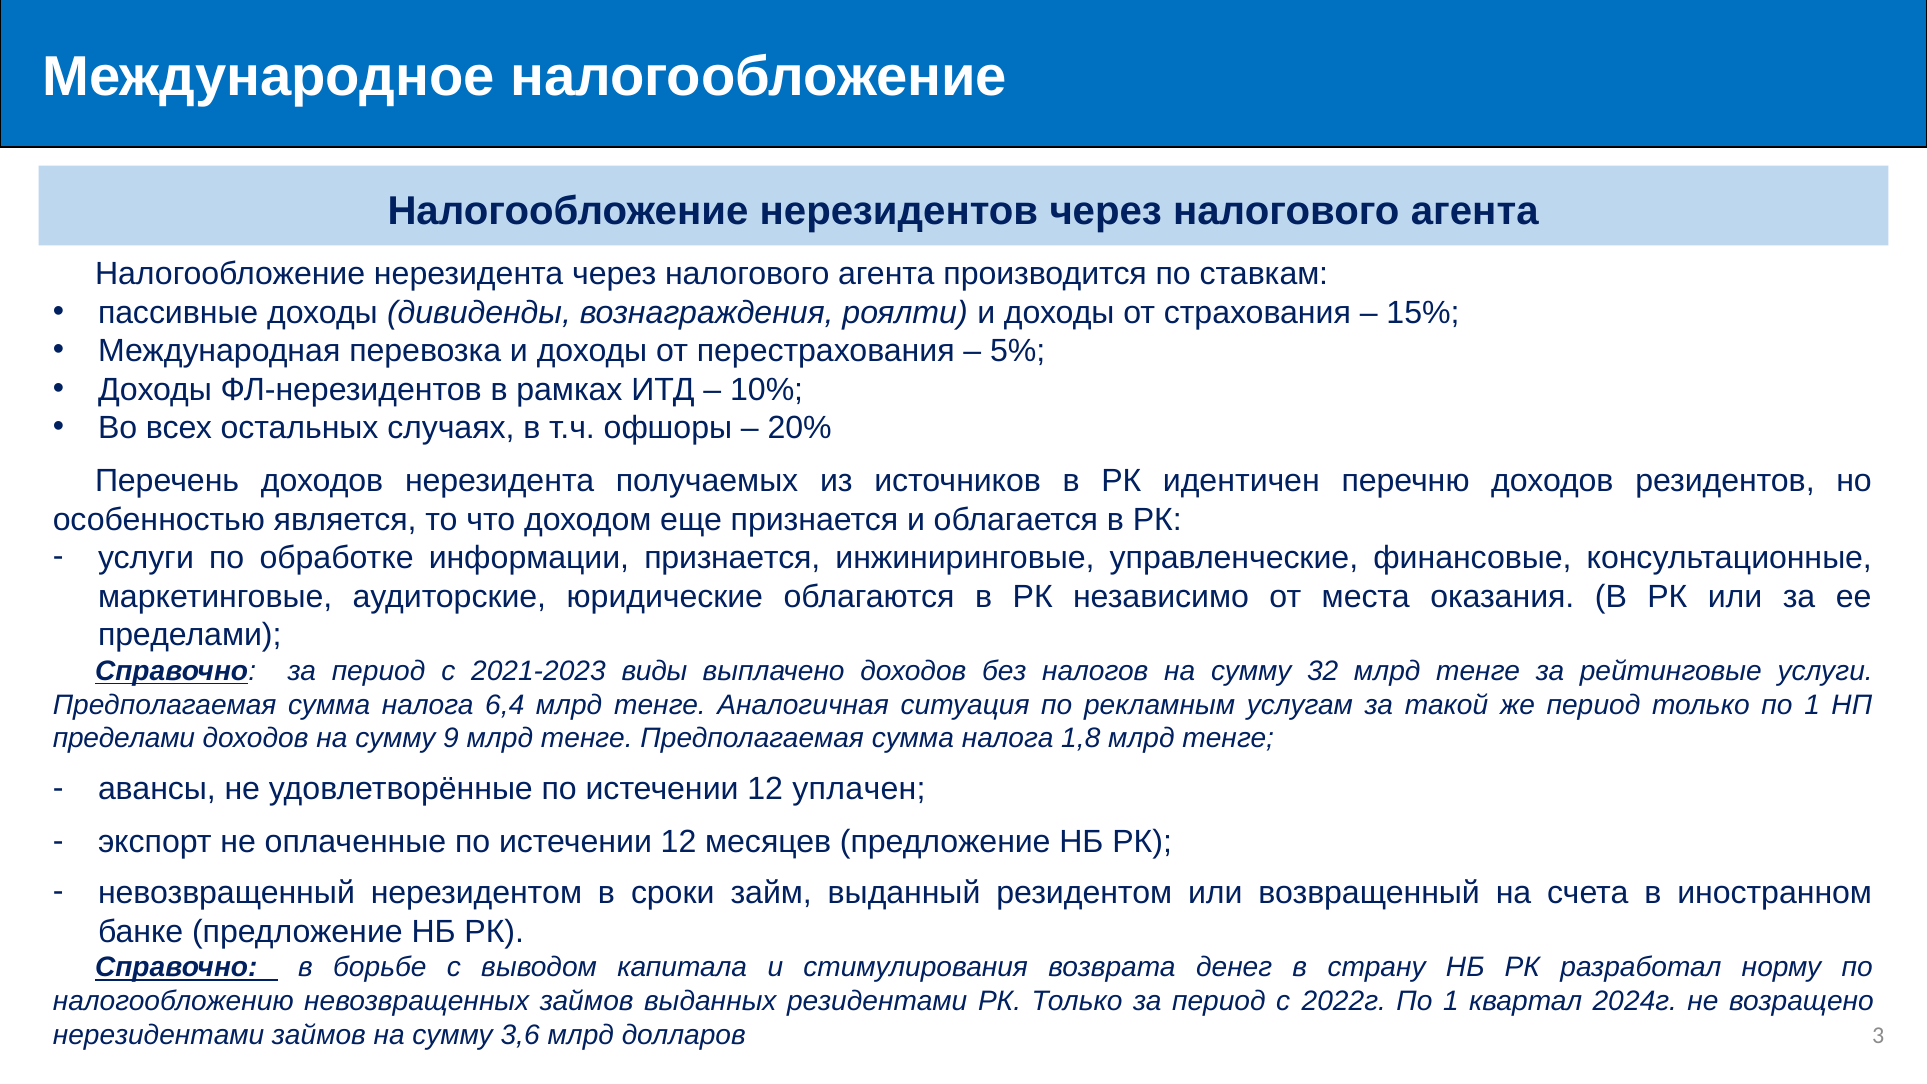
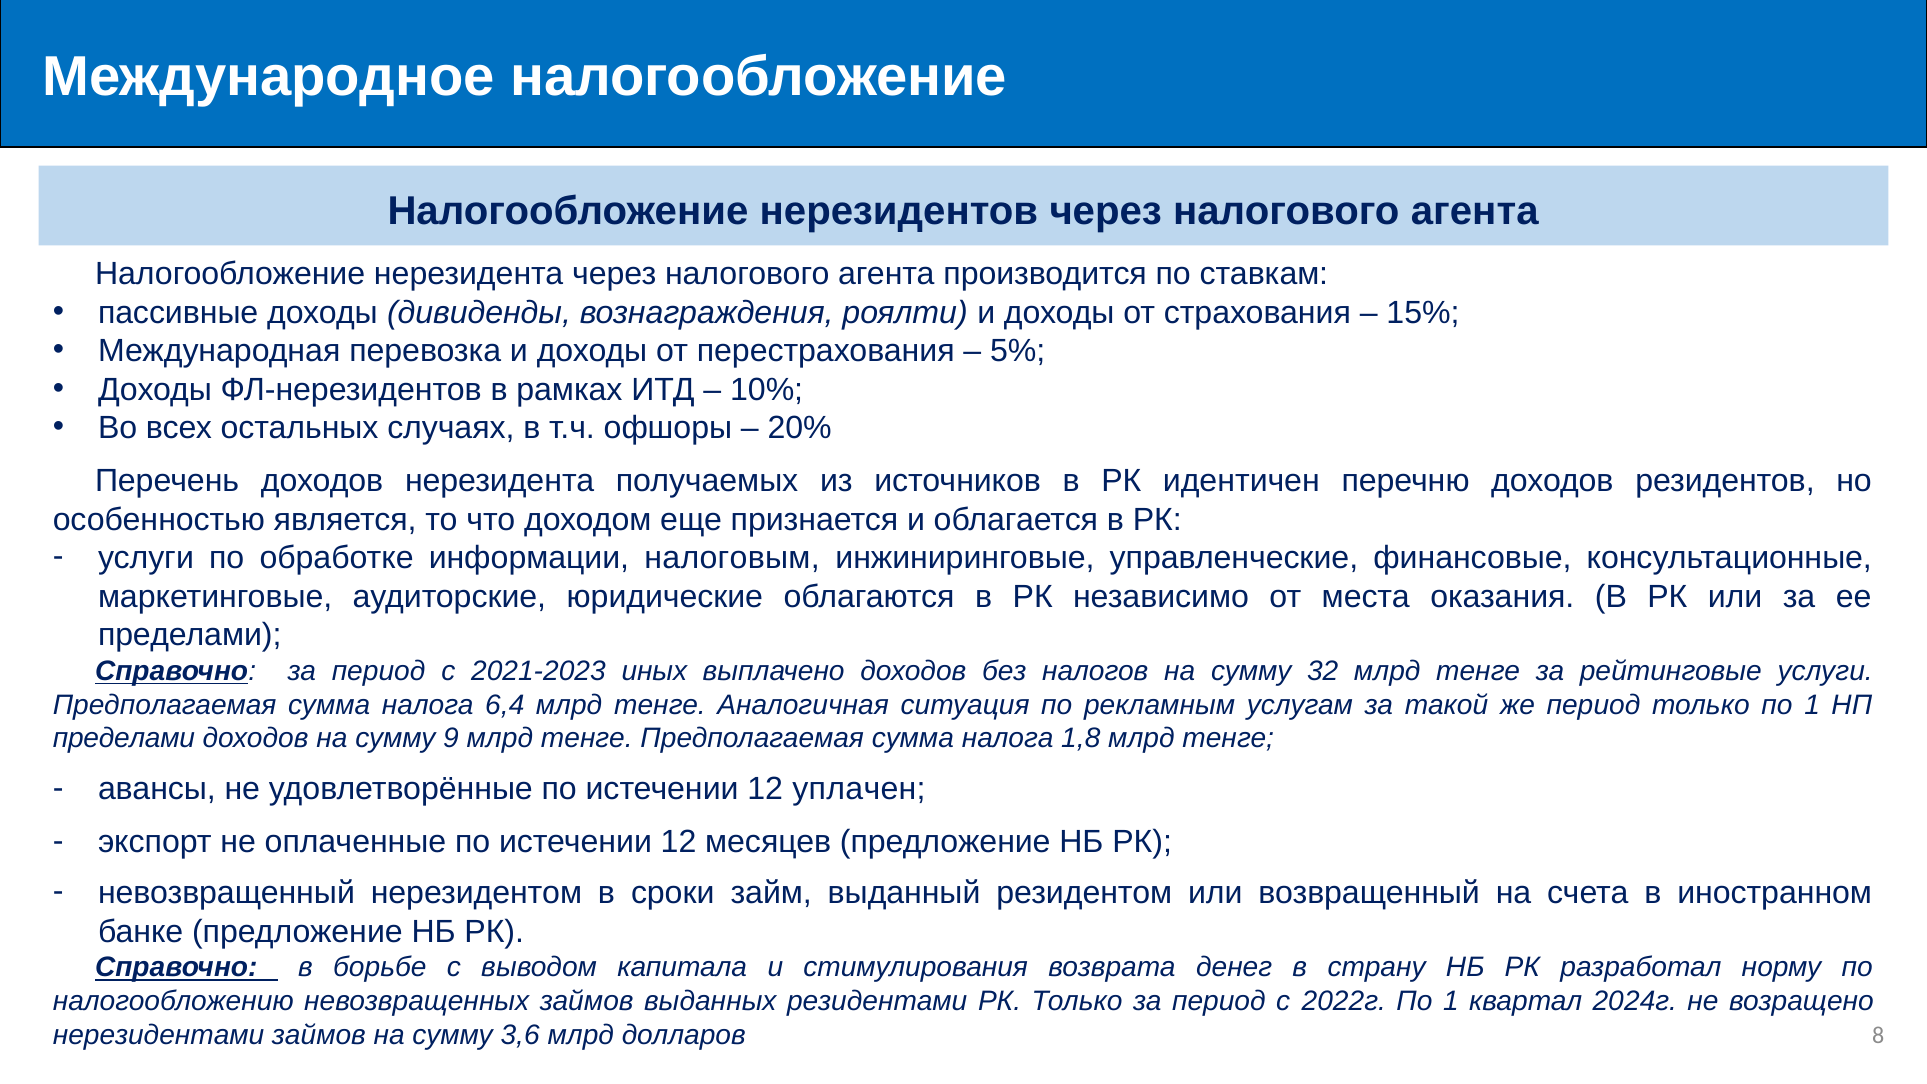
информации признается: признается -> налоговым (732, 558)
виды: виды -> иных (654, 671)
3: 3 -> 8 (1878, 1035)
